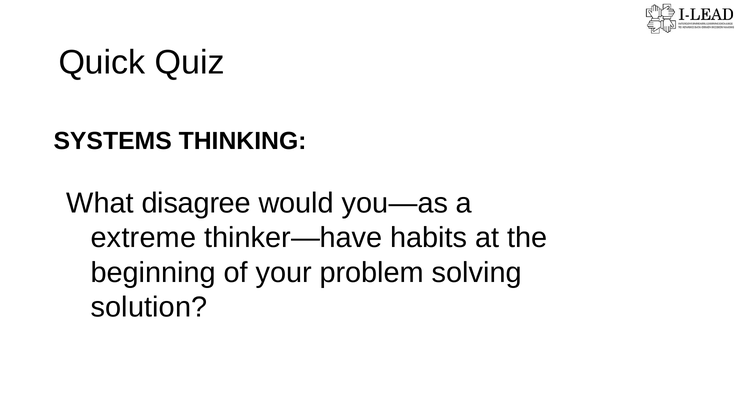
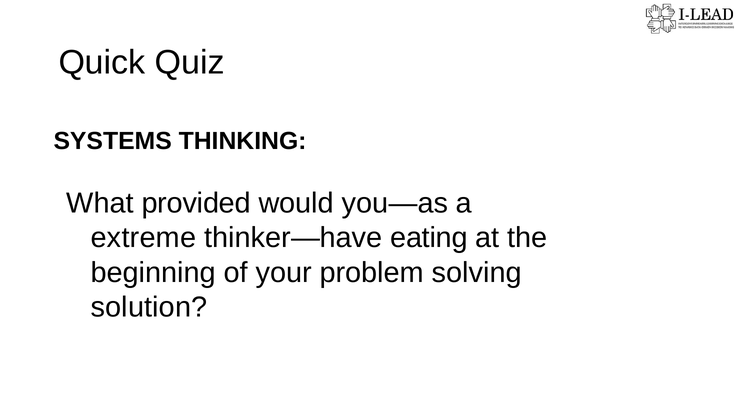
disagree: disagree -> provided (196, 203)
habits: habits -> eating (429, 238)
